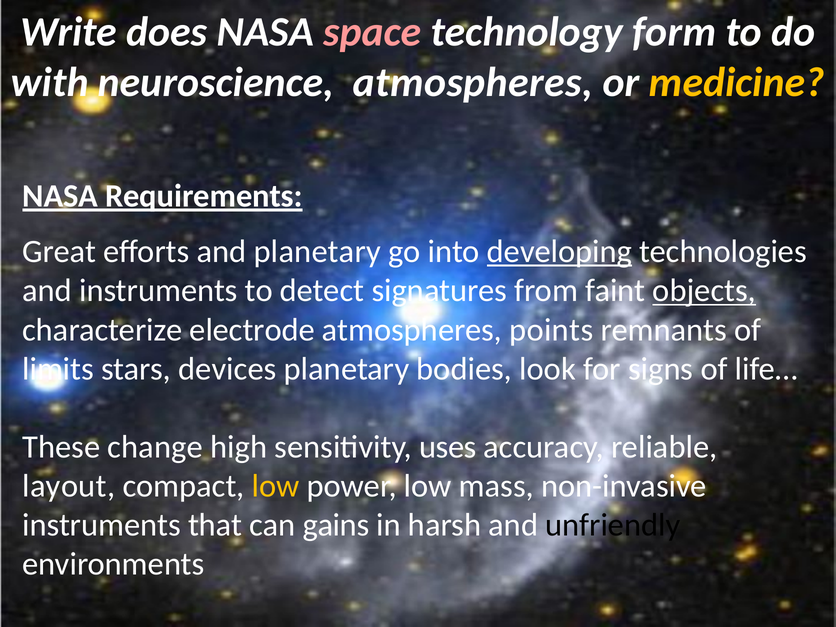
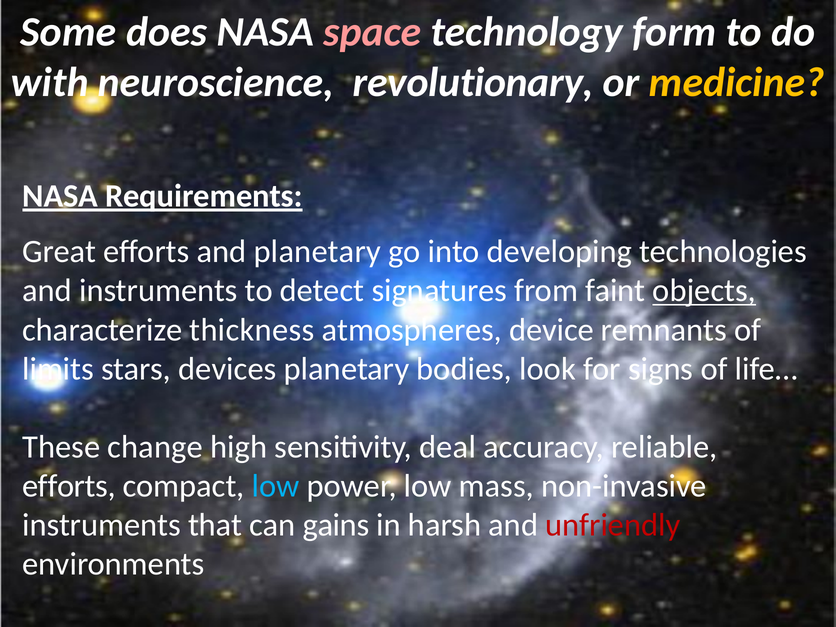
Write: Write -> Some (68, 32)
neuroscience atmospheres: atmospheres -> revolutionary (473, 82)
developing underline: present -> none (559, 252)
electrode: electrode -> thickness (252, 330)
points: points -> device (552, 330)
uses: uses -> deal (448, 447)
layout: layout -> efforts (69, 486)
low colour: yellow -> light blue (276, 486)
unfriendly colour: black -> red (613, 525)
